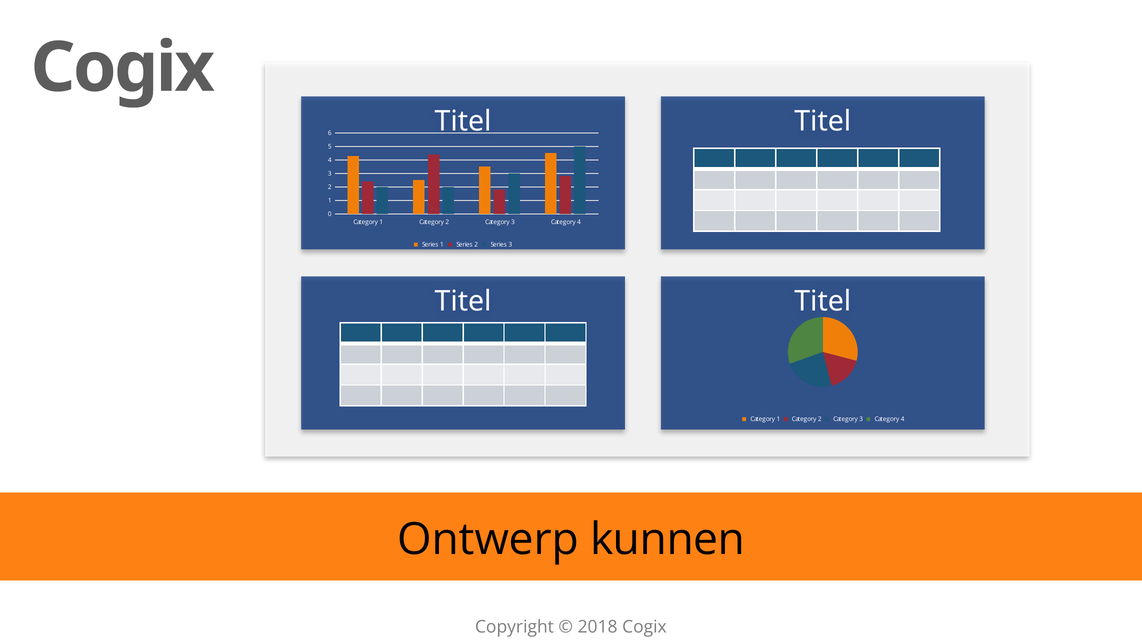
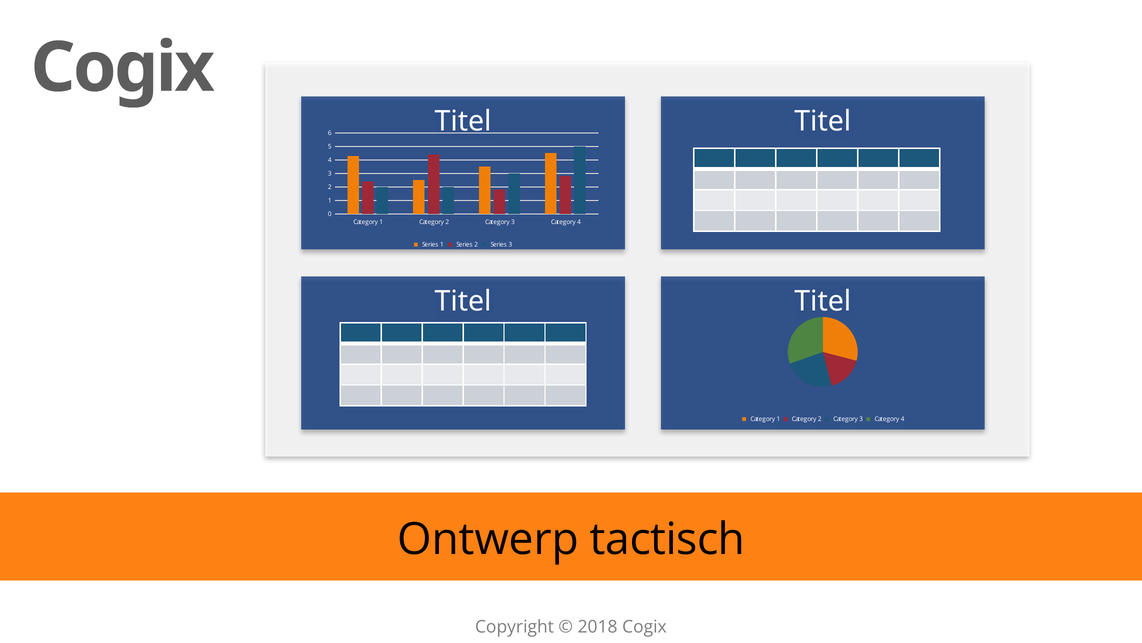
kunnen: kunnen -> tactisch (668, 539)
